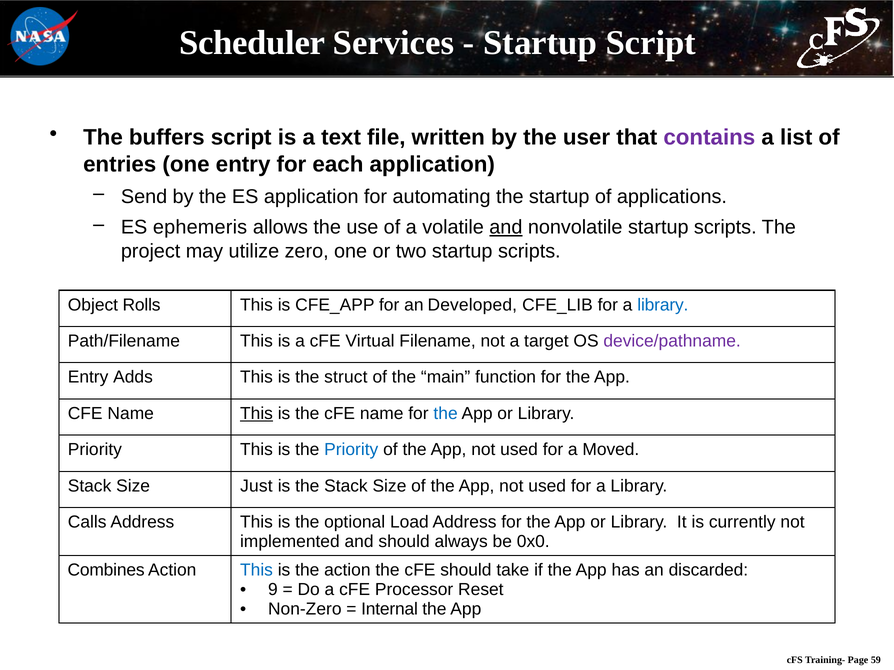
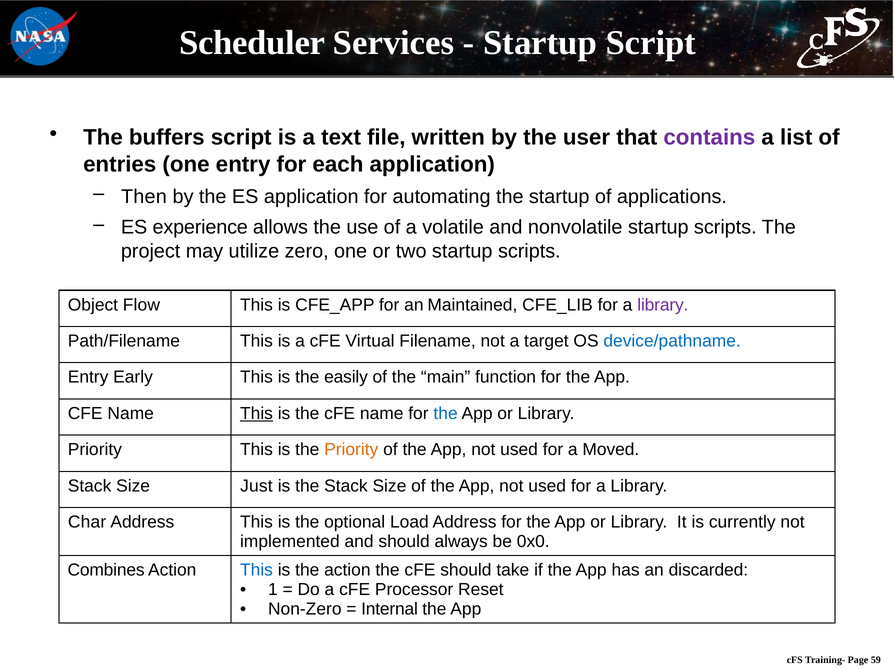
Send: Send -> Then (144, 197)
ephemeris: ephemeris -> experience (200, 227)
and underline: present -> none (506, 227)
Rolls: Rolls -> Flow (141, 305)
Developed: Developed -> Maintained (472, 305)
library colour: blue -> purple (663, 305)
device/pathname colour: purple -> blue (672, 341)
Adds: Adds -> Early (133, 378)
struct: struct -> easily (346, 378)
Priority colour: blue -> orange (351, 450)
Calls: Calls -> Char (87, 523)
9: 9 -> 1 (273, 590)
